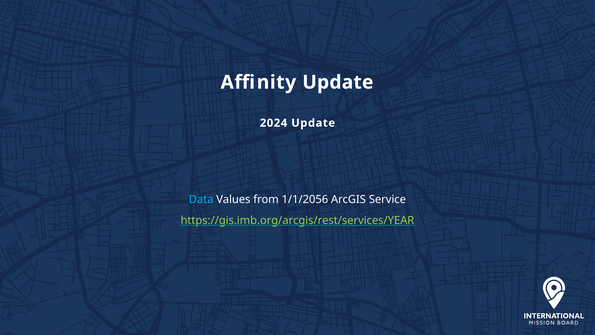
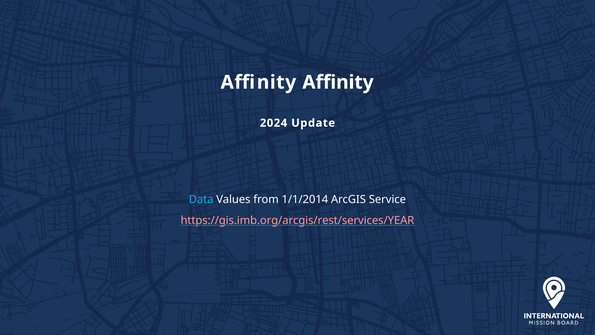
Affinity Update: Update -> Affinity (338, 82)
1/1/2056: 1/1/2056 -> 1/1/2014 (305, 199)
https://gis.imb.org/arcgis/rest/services/YEAR colour: light green -> pink (297, 220)
